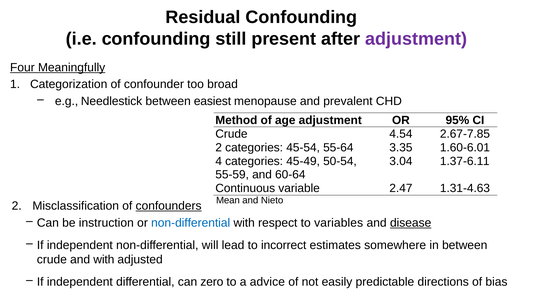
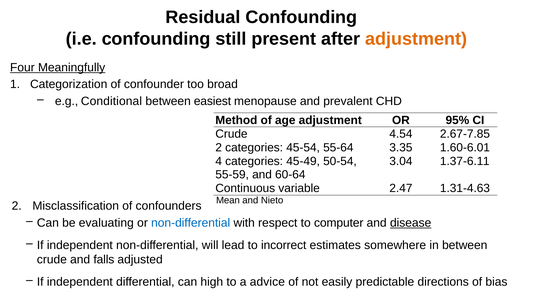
adjustment colour: purple -> orange (416, 39)
Needlestick: Needlestick -> Conditional (111, 101)
confounders underline: present -> none (169, 206)
instruction: instruction -> evaluating (106, 223)
variables: variables -> computer (339, 223)
and with: with -> falls (104, 260)
zero: zero -> high (212, 282)
